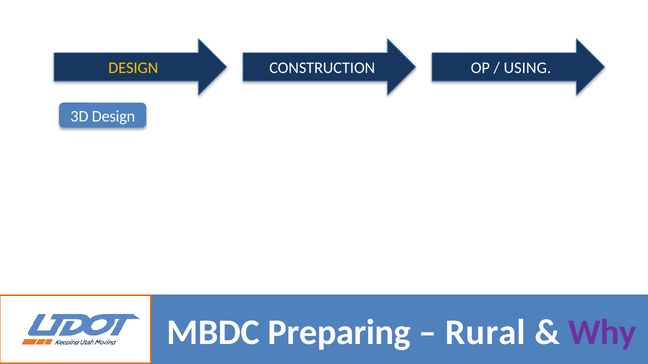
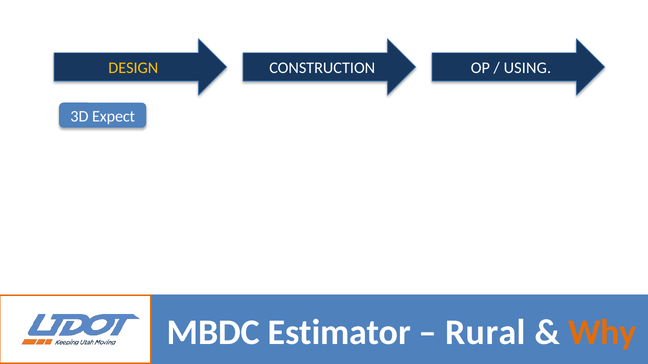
3D Design: Design -> Expect (114, 116)
Preparing: Preparing -> Estimator (339, 333)
Why colour: purple -> orange (602, 333)
